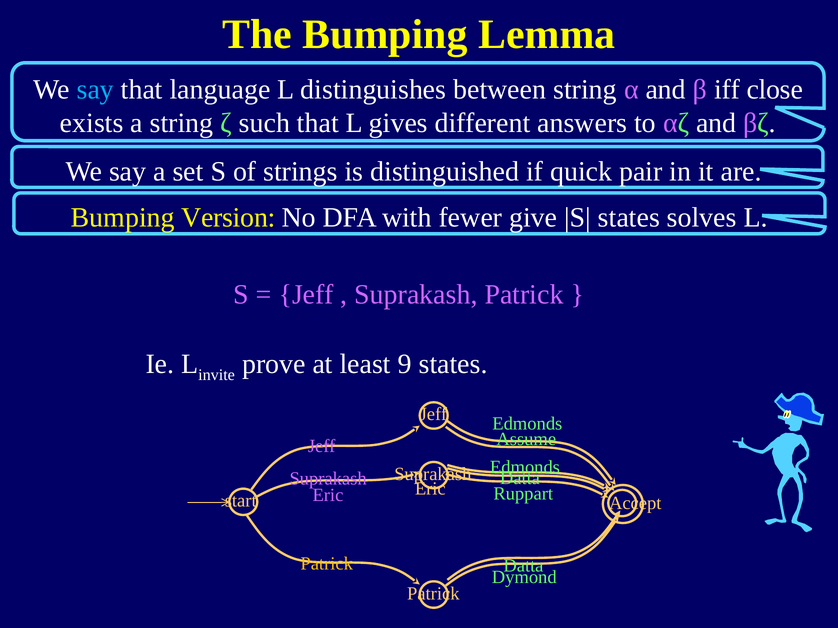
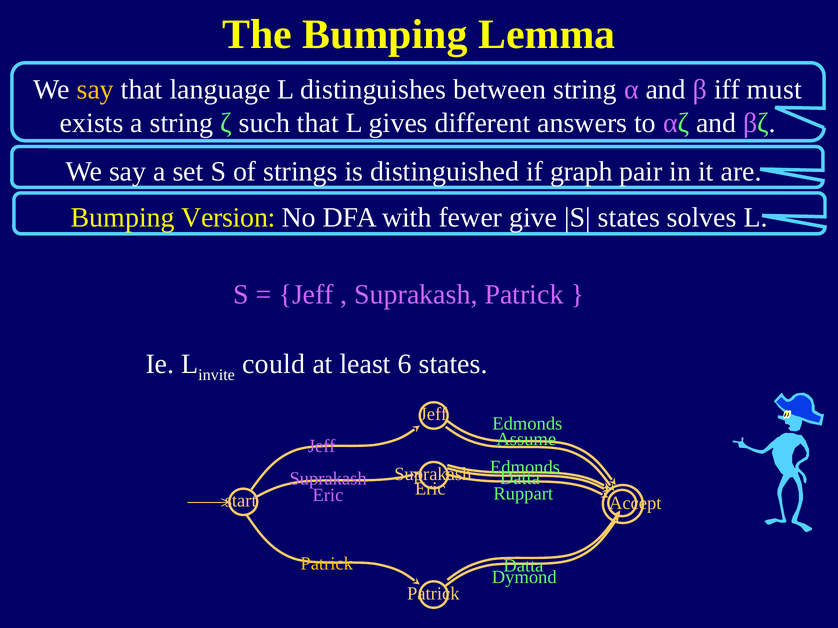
say colour: light blue -> yellow (95, 89)
close: close -> must (775, 89)
quick: quick -> graph (581, 171)
prove: prove -> could (274, 365)
9: 9 -> 6 (405, 365)
